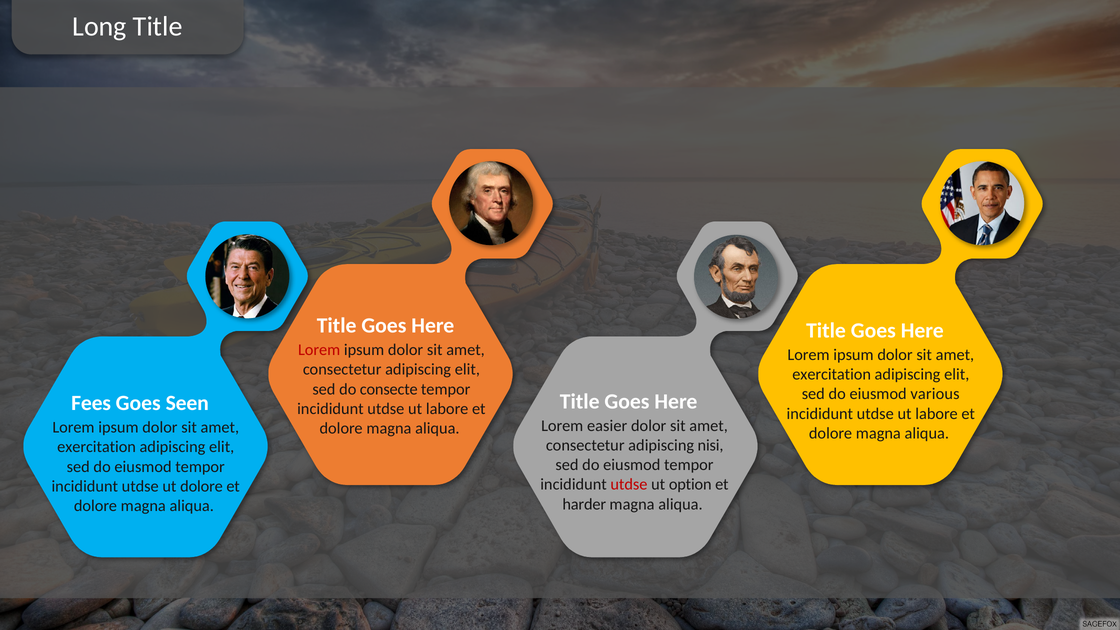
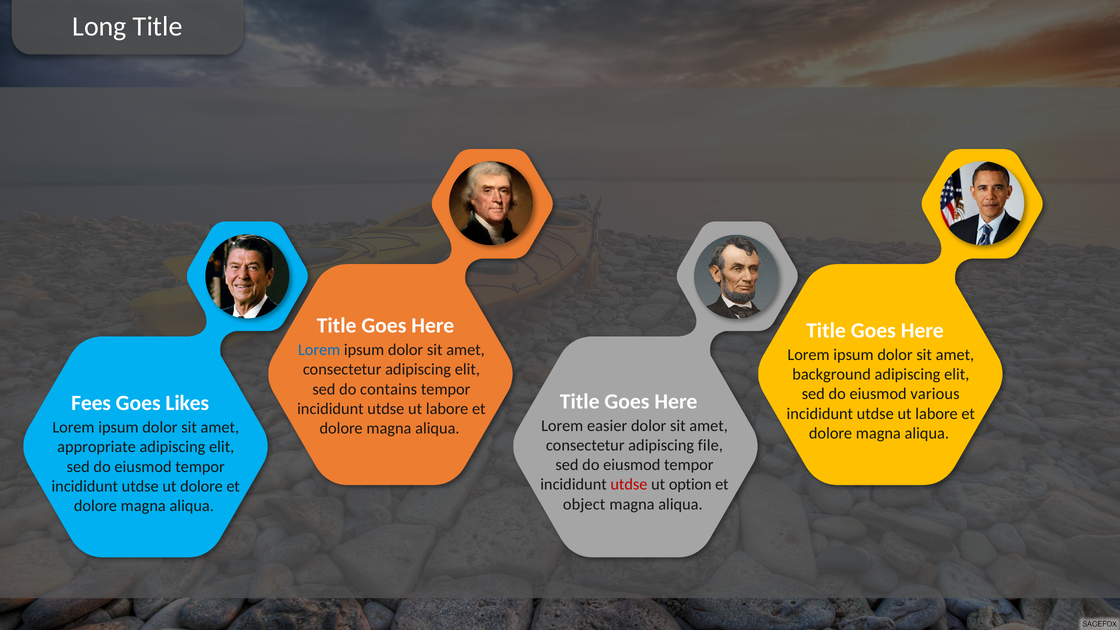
Lorem colour: red -> blue (319, 350)
exercitation: exercitation -> background (832, 374)
consecte: consecte -> contains (389, 389)
Seen: Seen -> Likes (187, 403)
nisi: nisi -> file (710, 445)
exercitation: exercitation -> appropriate (97, 447)
harder: harder -> object (584, 504)
